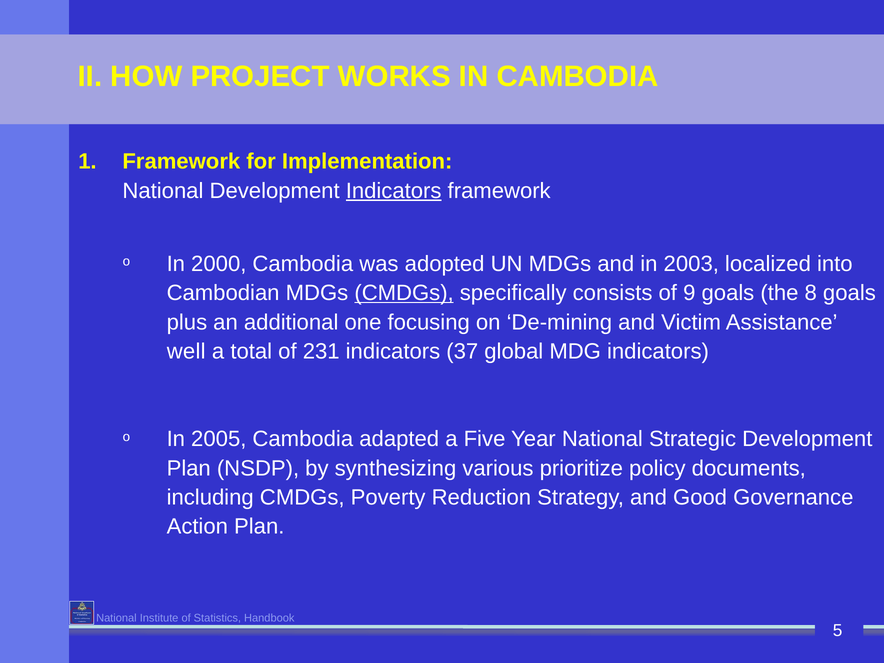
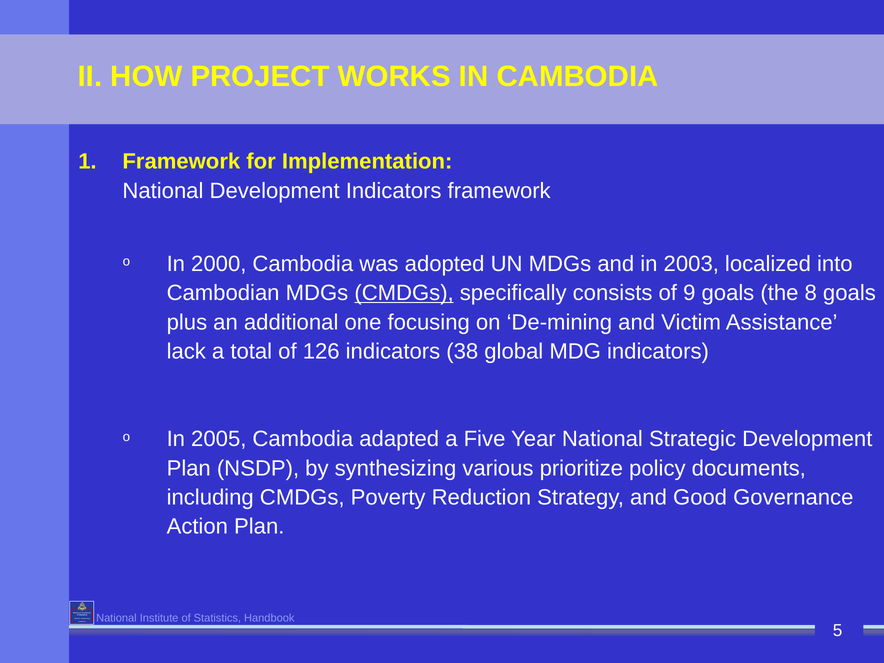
Indicators underline: present -> none (394, 191)
well: well -> lack (186, 351)
231: 231 -> 126 (321, 351)
37: 37 -> 38 (462, 351)
